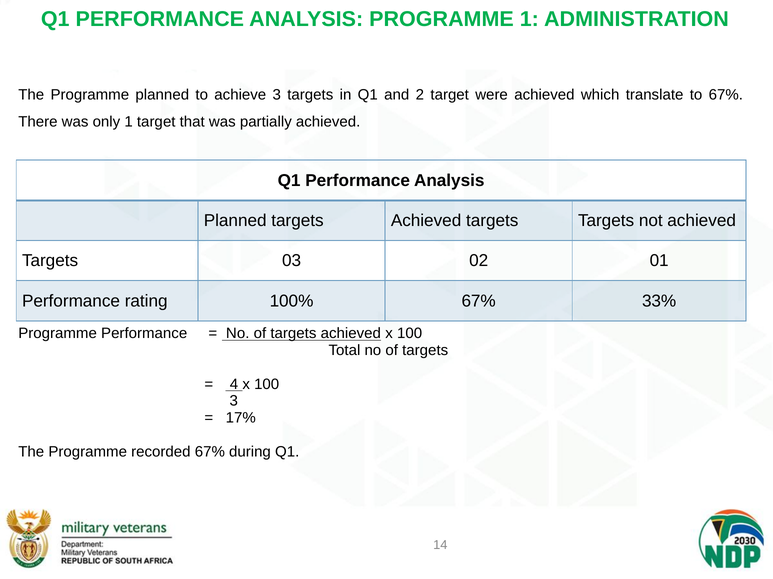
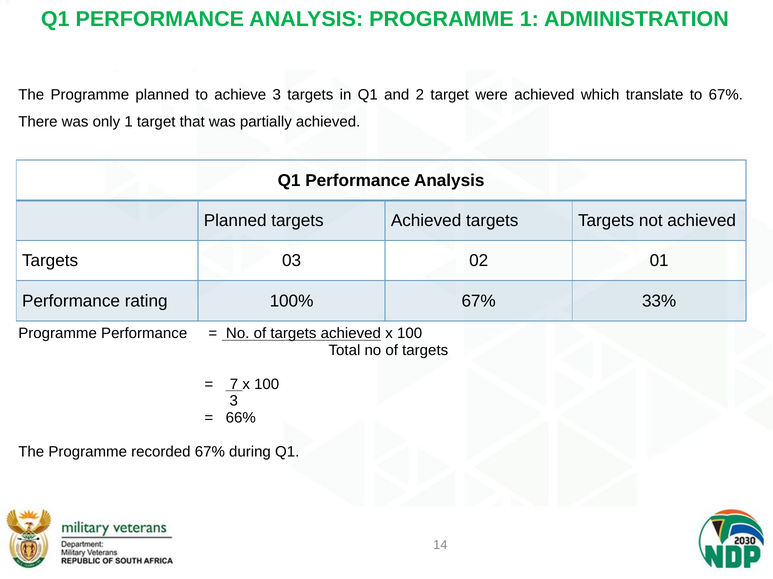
4: 4 -> 7 (234, 385)
17%: 17% -> 66% (241, 418)
